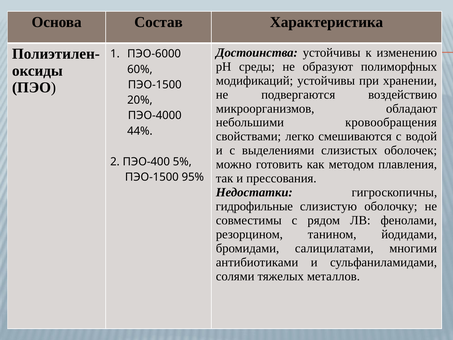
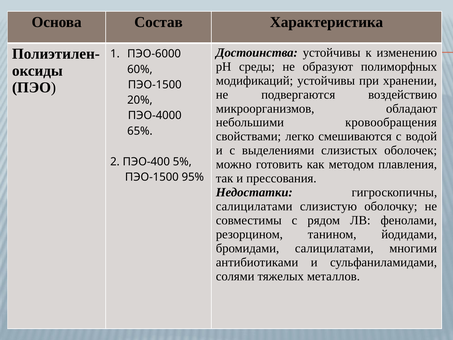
44%: 44% -> 65% (140, 131)
гидрофильные: гидрофильные -> салицилатами (254, 206)
